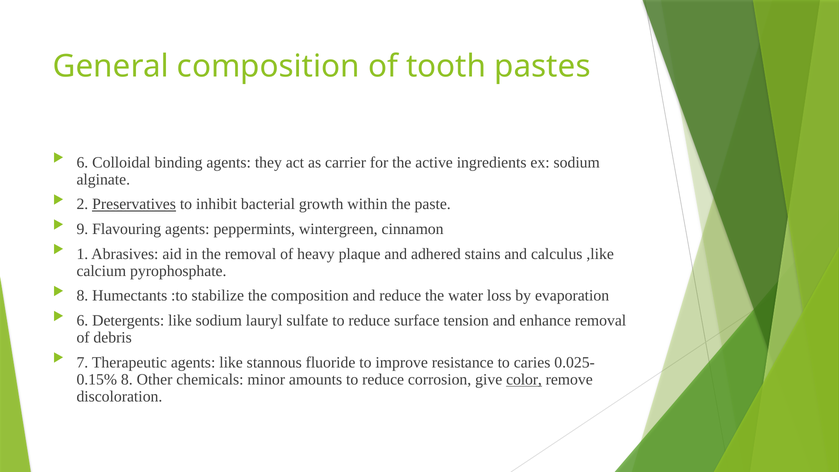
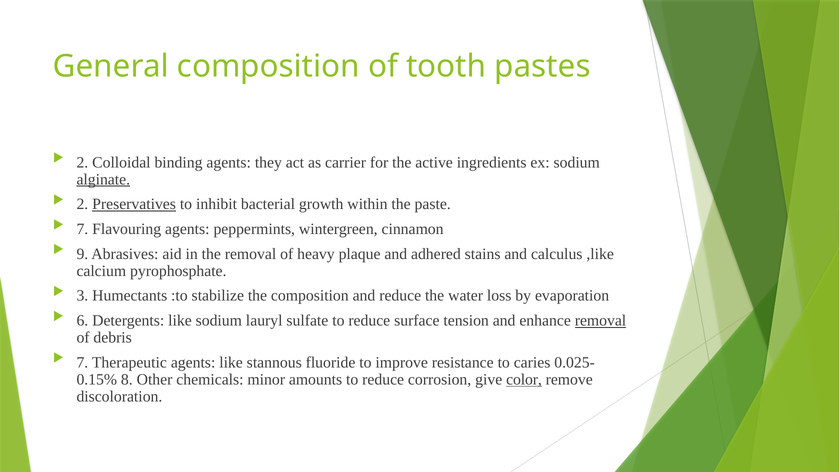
6: 6 -> 2 (82, 162)
alginate underline: none -> present (103, 179)
9: 9 -> 7 (82, 229)
1: 1 -> 9 (82, 254)
8: 8 -> 3 (82, 296)
removal underline: none -> present (601, 321)
